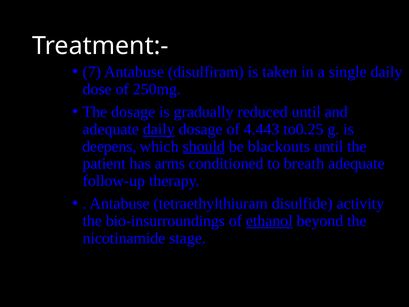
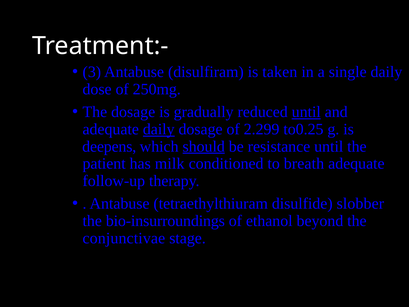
7: 7 -> 3 (92, 72)
until underline: none -> present (306, 112)
4.443: 4.443 -> 2.299 (262, 129)
blackouts: blackouts -> resistance (279, 146)
arms: arms -> milk (170, 163)
activity: activity -> slobber (360, 204)
ethanol underline: present -> none (269, 221)
nicotinamide: nicotinamide -> conjunctivae (124, 238)
